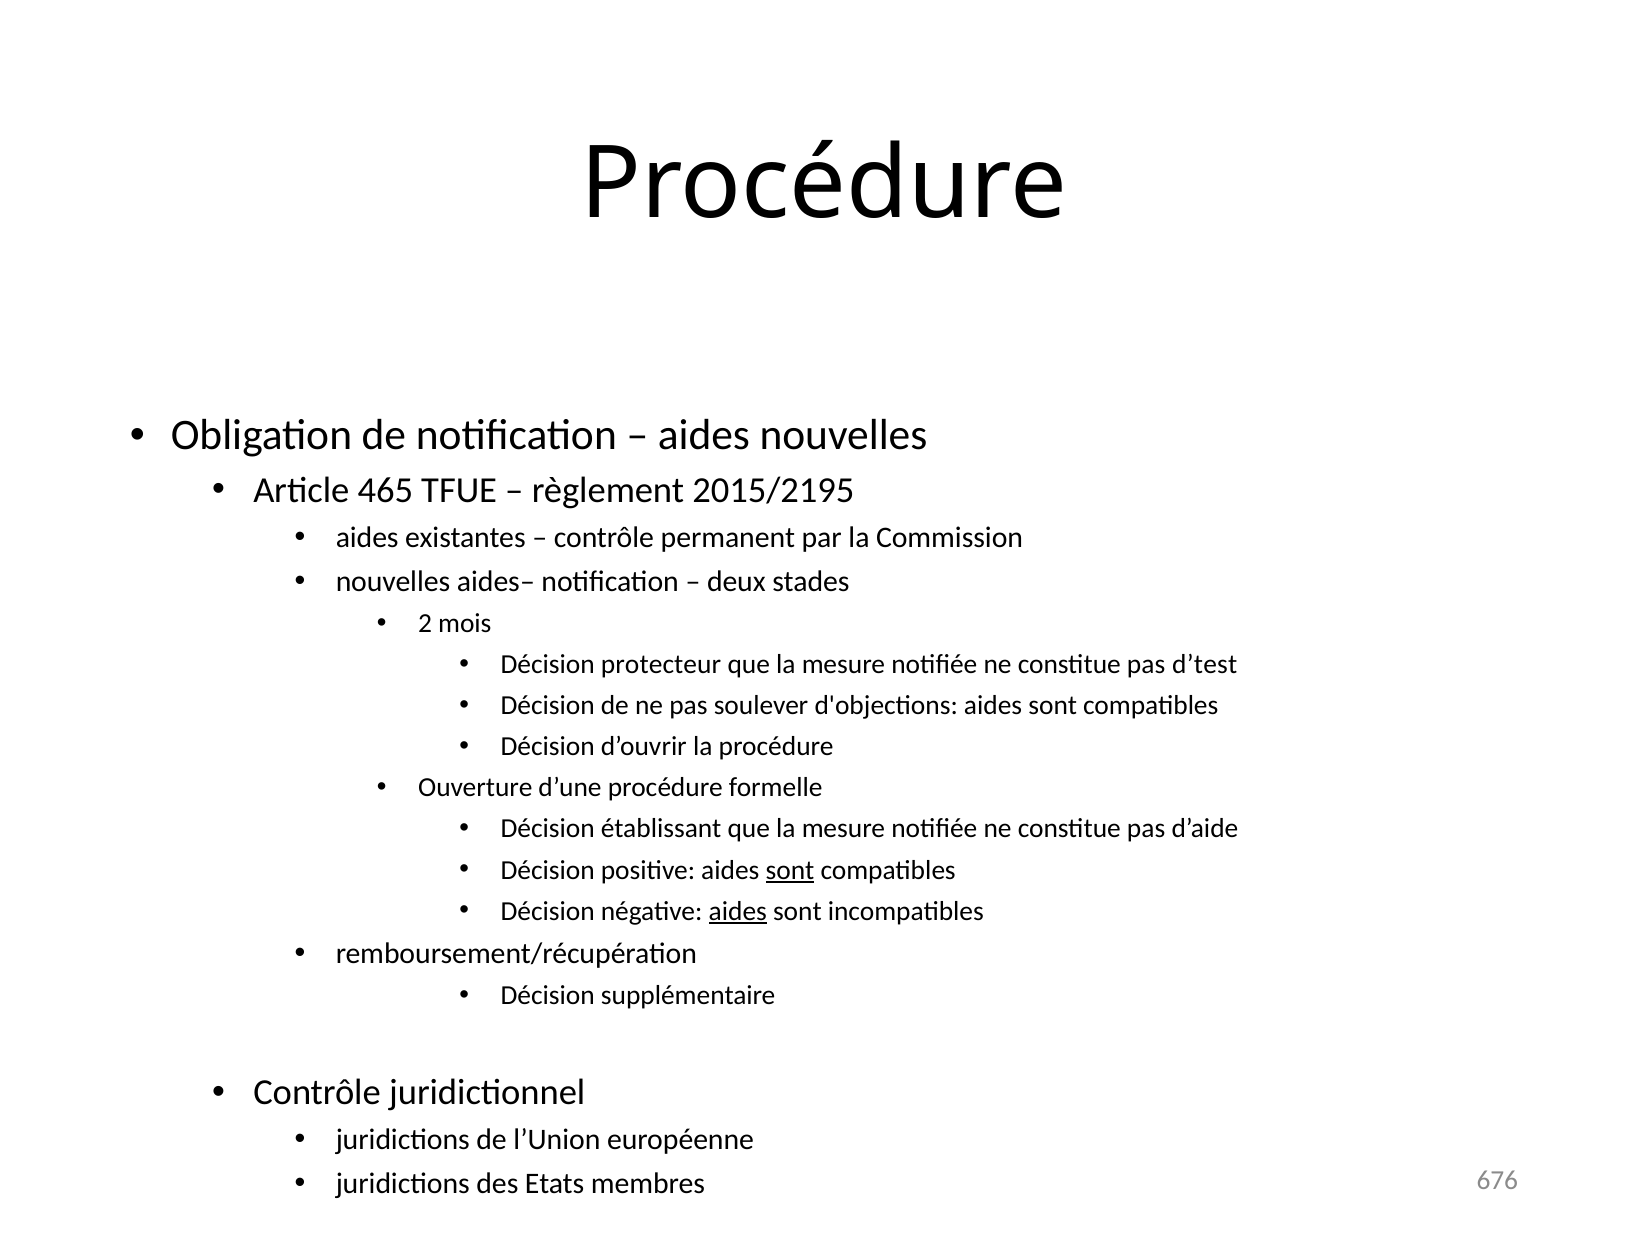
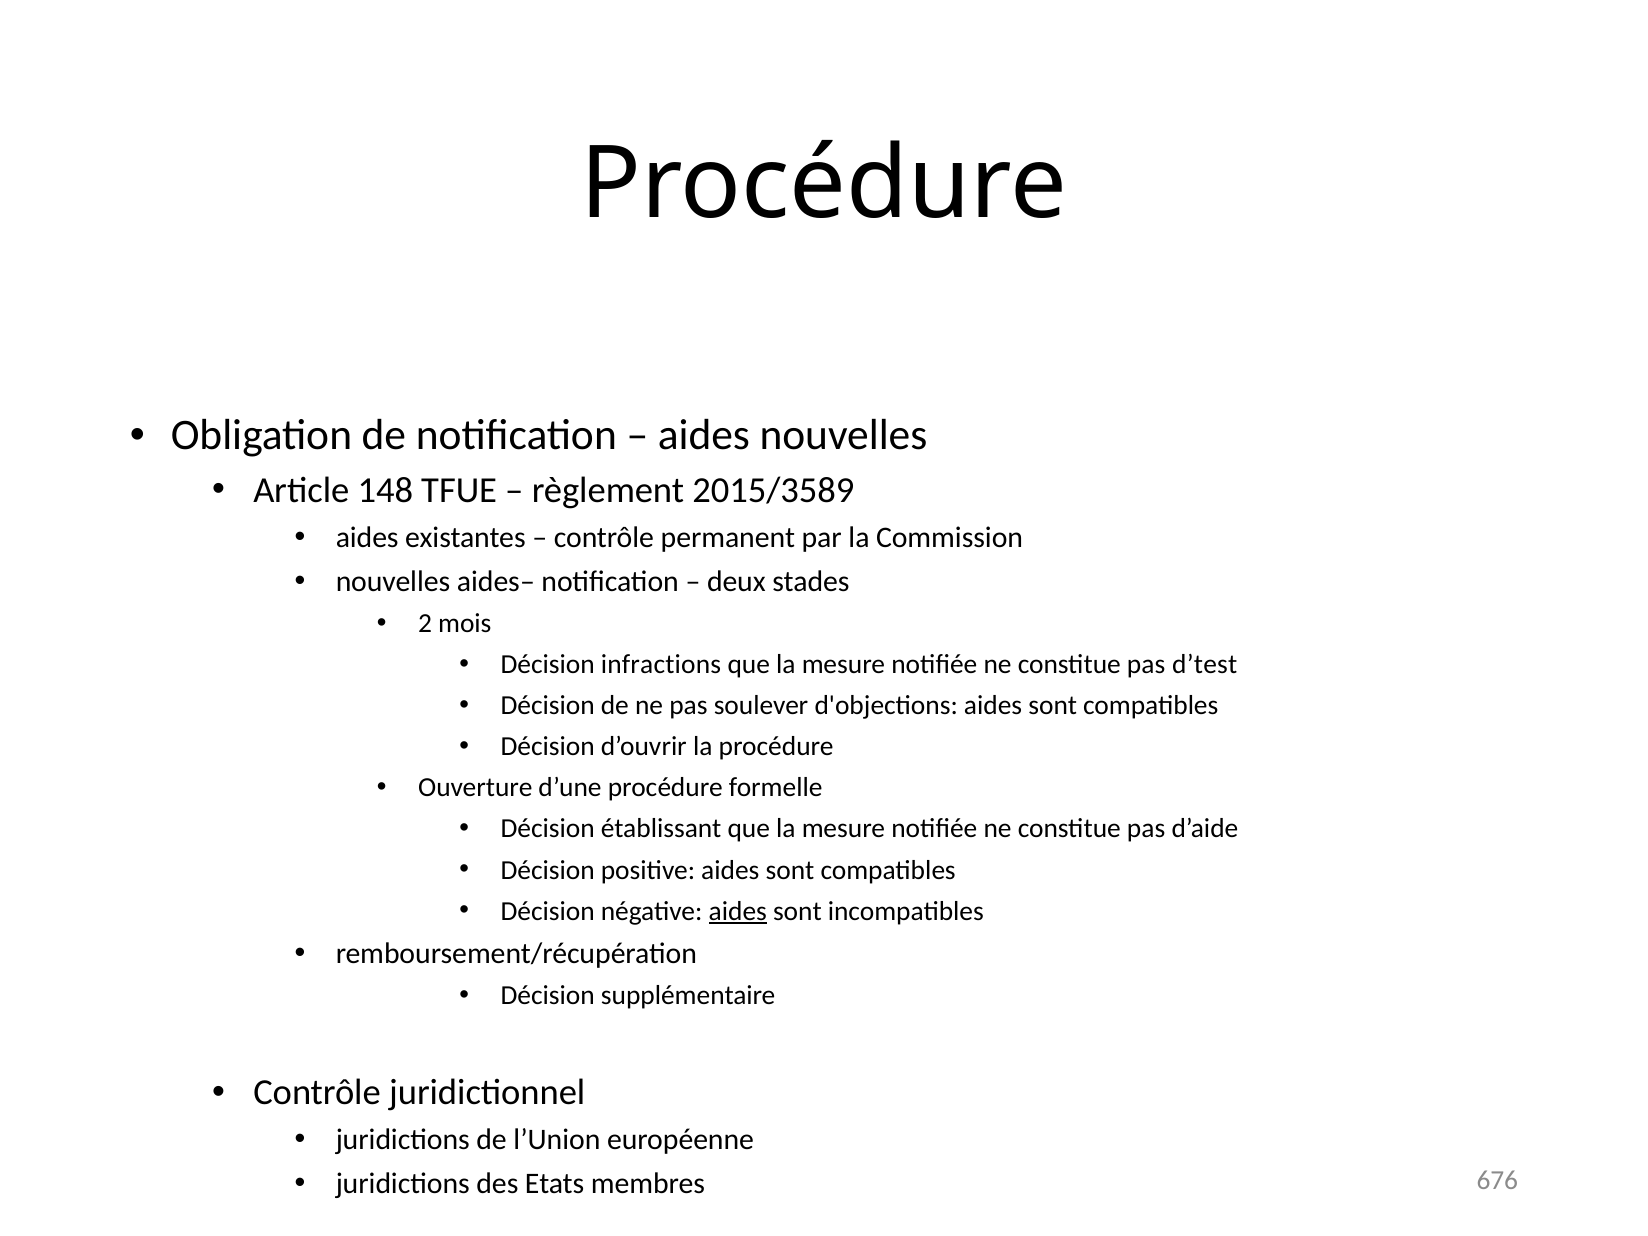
465: 465 -> 148 (385, 490)
2015/2195: 2015/2195 -> 2015/3589 (773, 490)
protecteur: protecteur -> infractions (661, 665)
sont underline: present -> none (790, 870)
